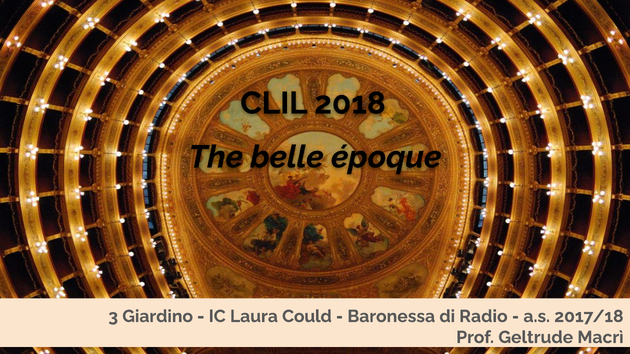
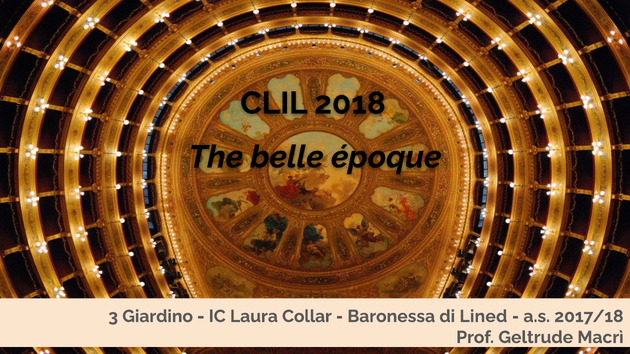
Could: Could -> Collar (307, 317)
Radio: Radio -> Lined (483, 317)
